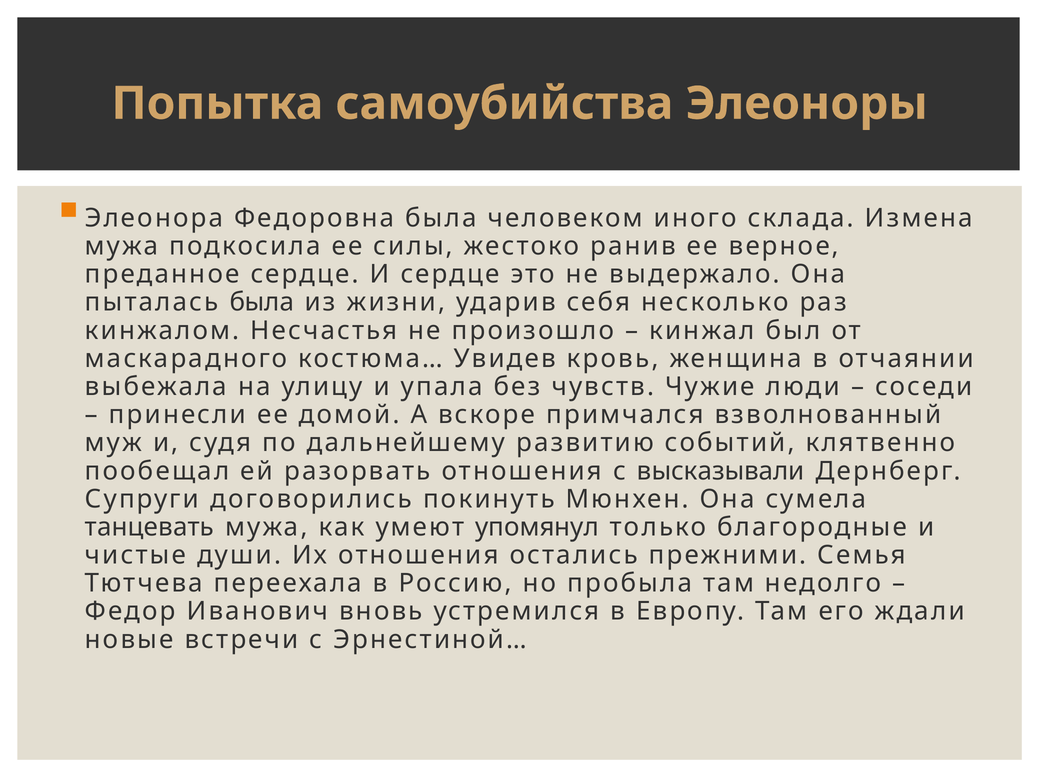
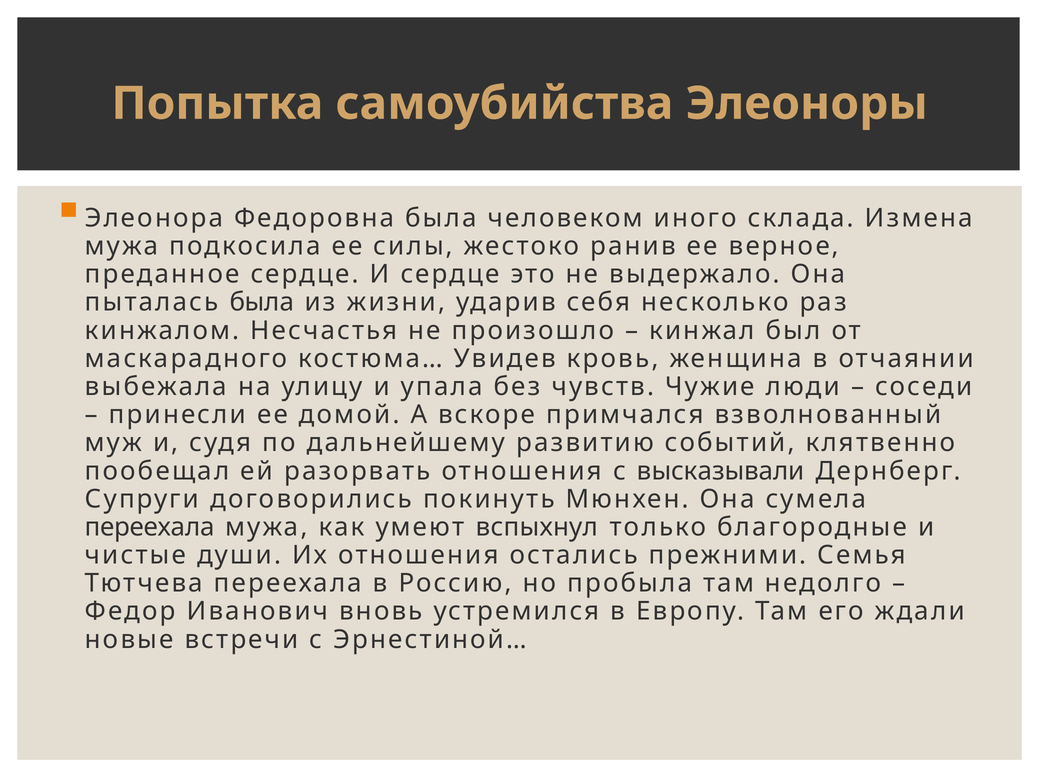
танцевать: танцевать -> переехала (150, 527)
упомянул: упомянул -> вспыхнул (537, 527)
